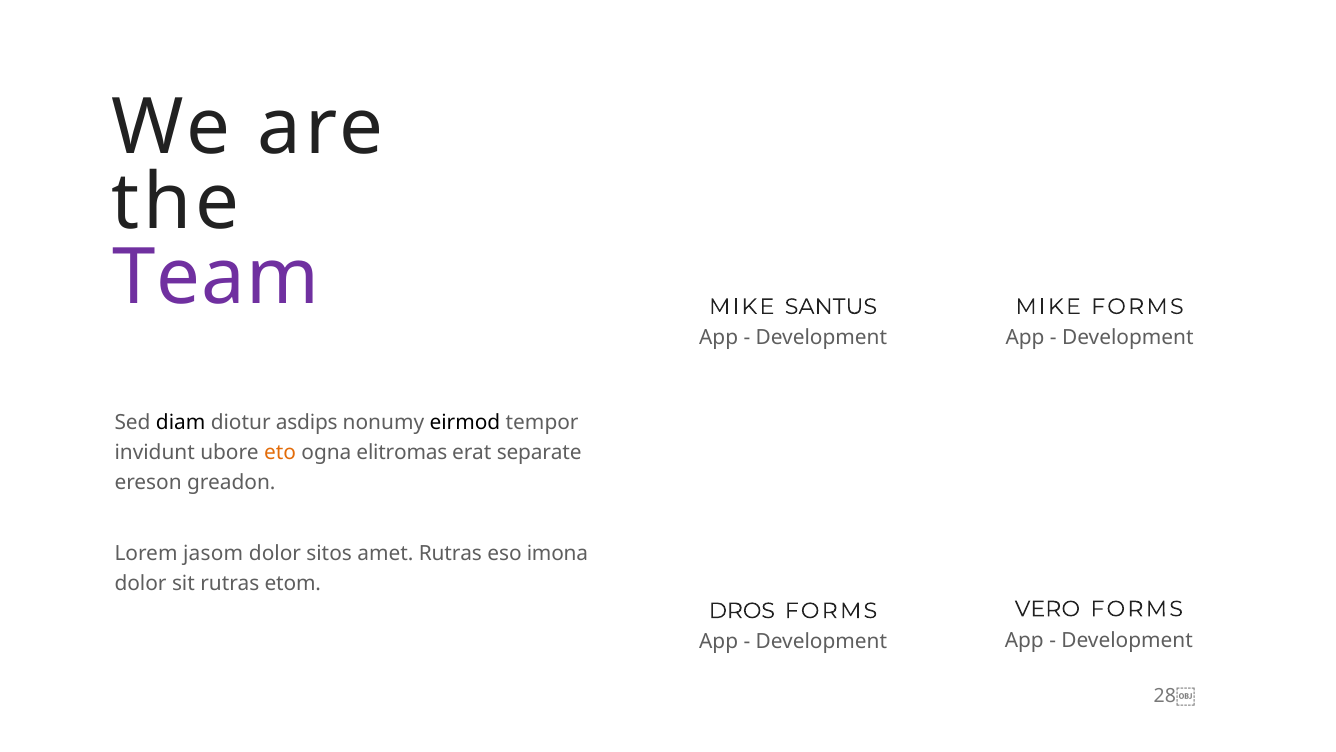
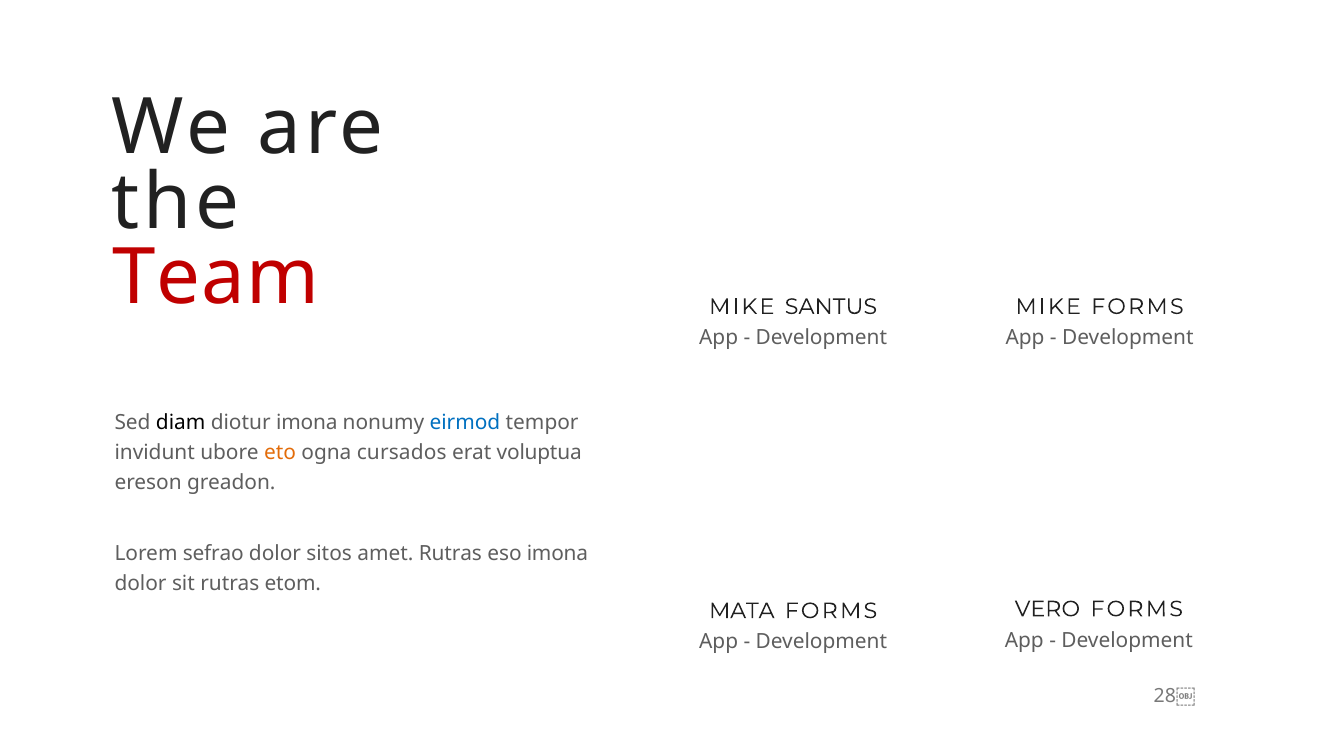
Team colour: purple -> red (216, 277)
diotur asdips: asdips -> imona (307, 422)
eirmod colour: black -> blue (465, 422)
elitromas: elitromas -> cursados (402, 452)
separate: separate -> voluptua (539, 452)
jasom: jasom -> sefrao (213, 553)
DROS: DROS -> MATA (742, 610)
